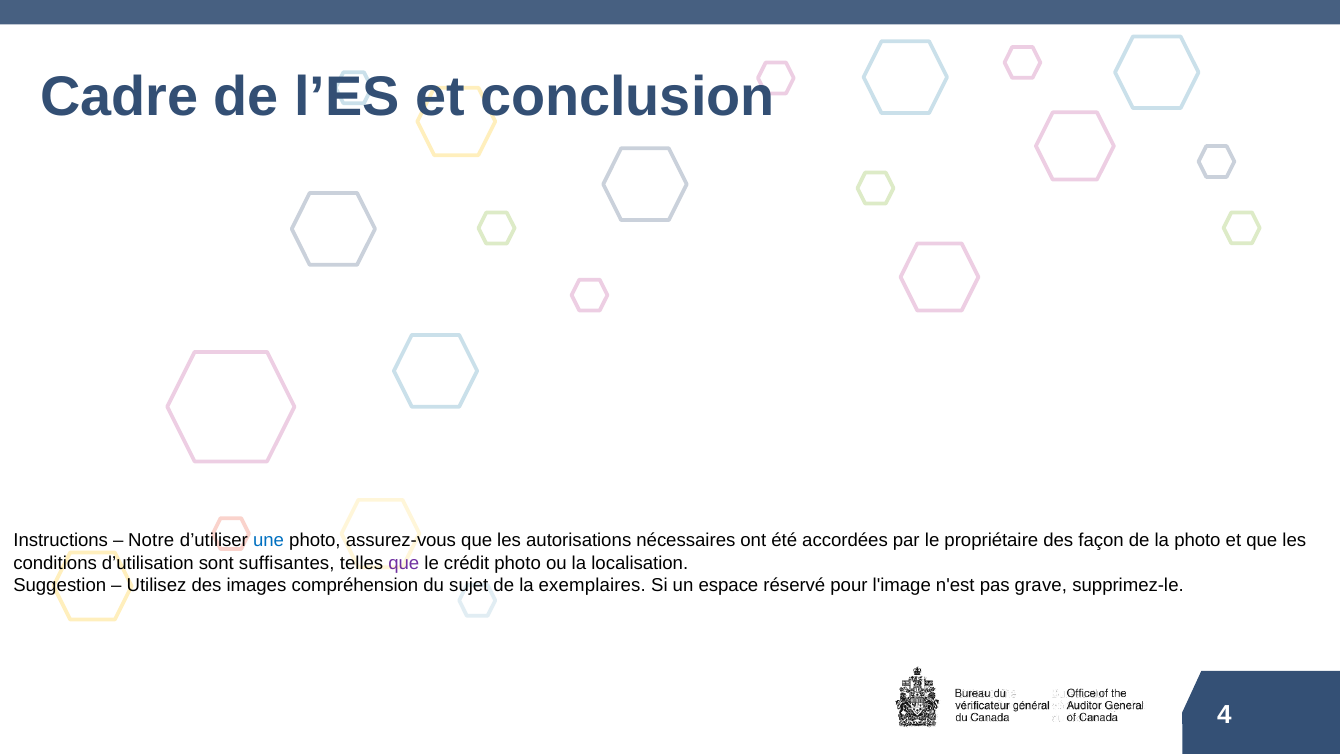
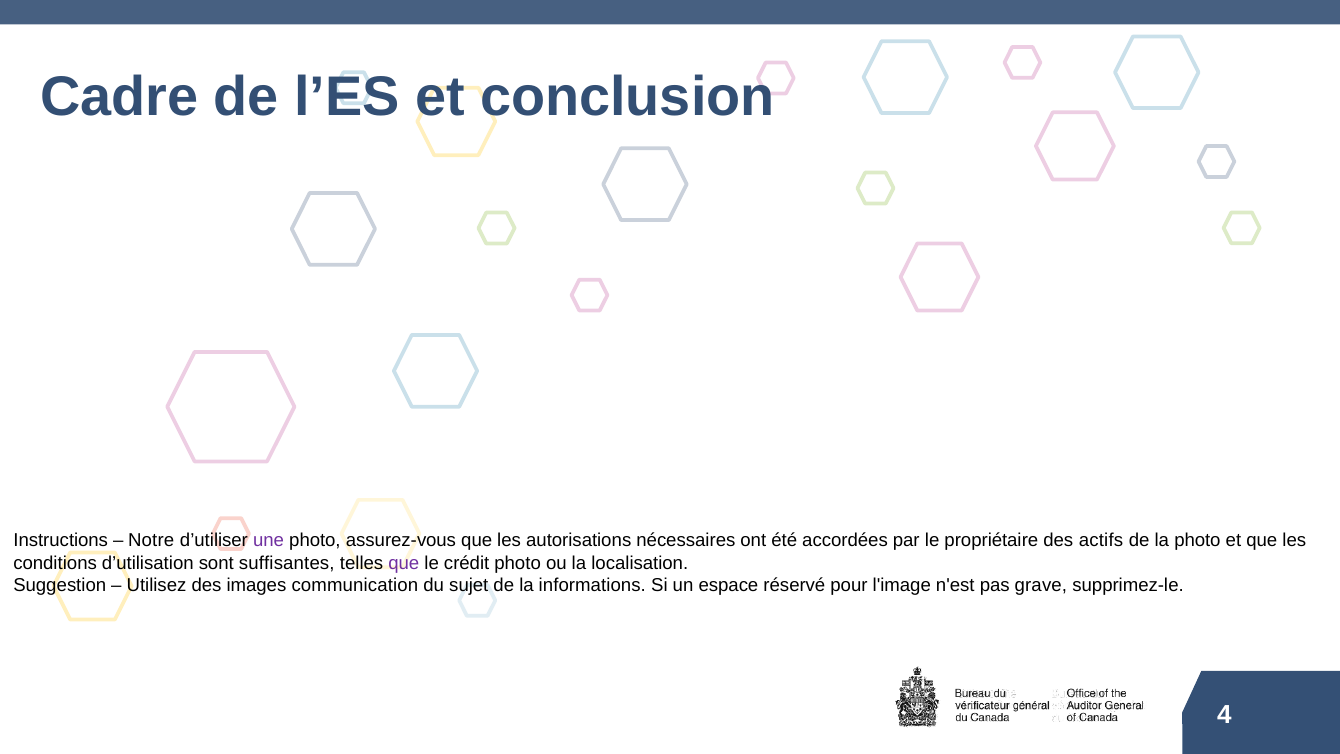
une colour: blue -> purple (269, 541)
façon: façon -> actifs (1101, 541)
compréhension: compréhension -> communication (355, 585)
exemplaires: exemplaires -> informations (592, 585)
